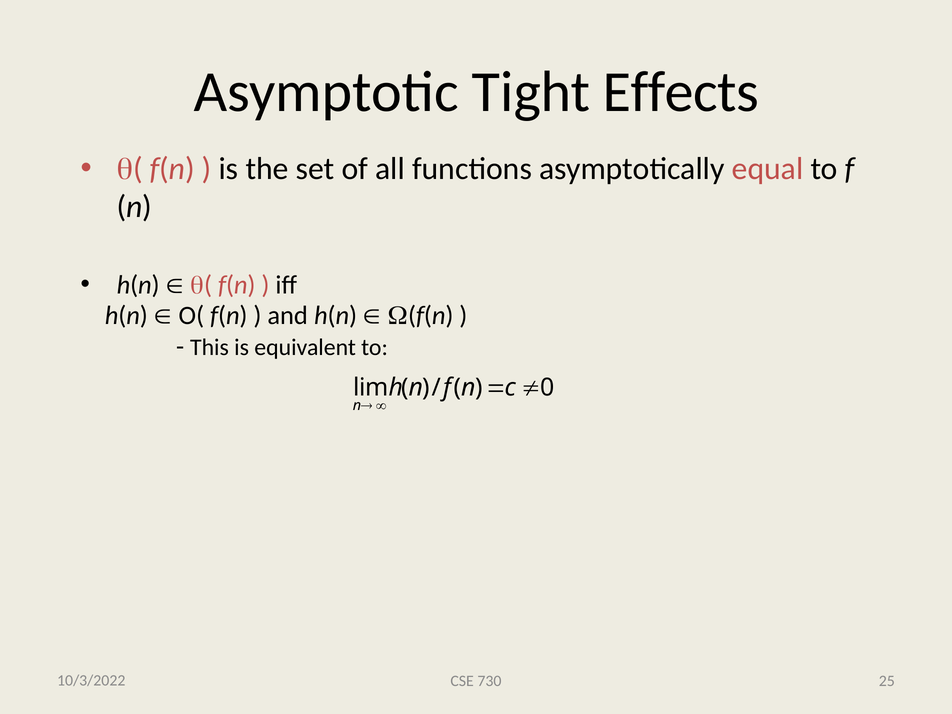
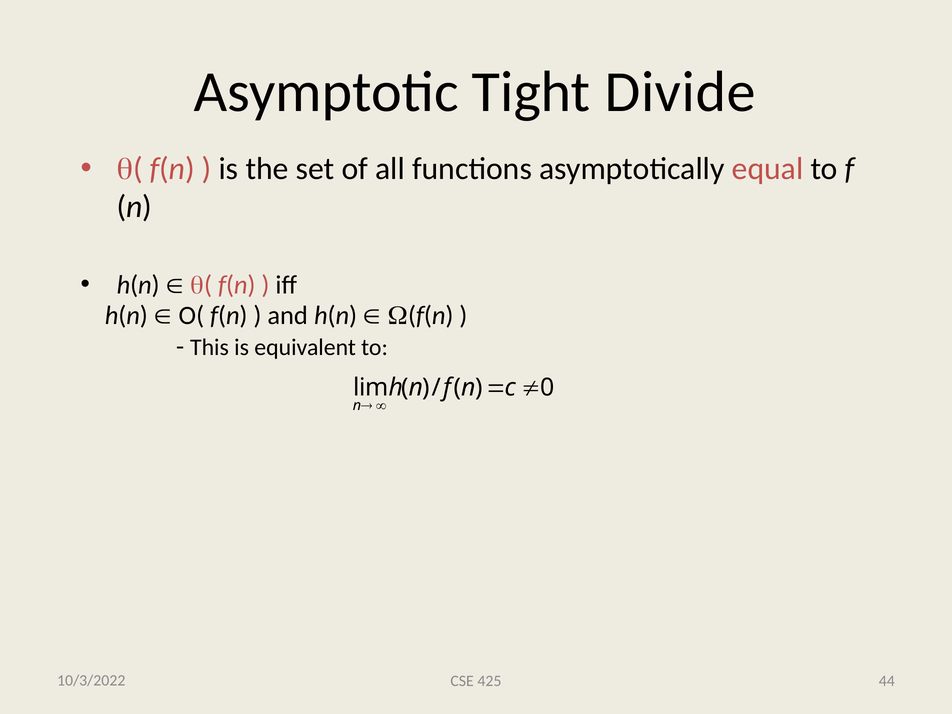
Effects: Effects -> Divide (680, 92)
730: 730 -> 425 (489, 681)
25: 25 -> 44 (887, 681)
